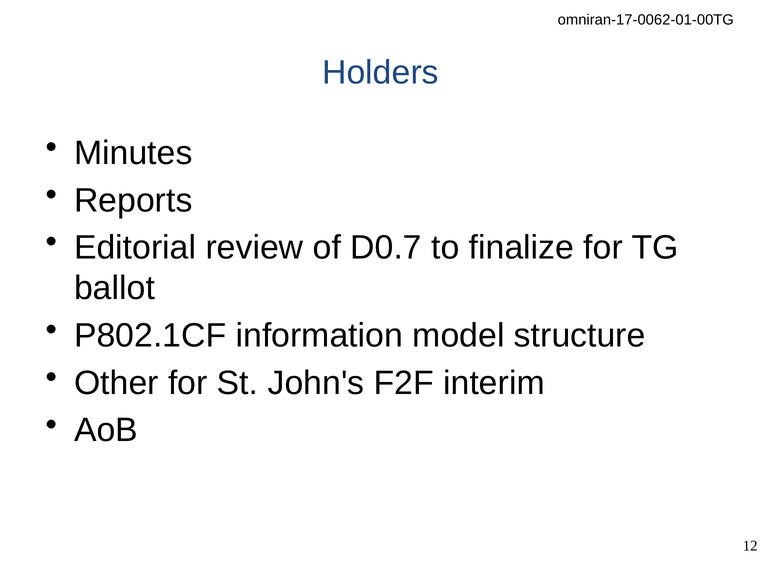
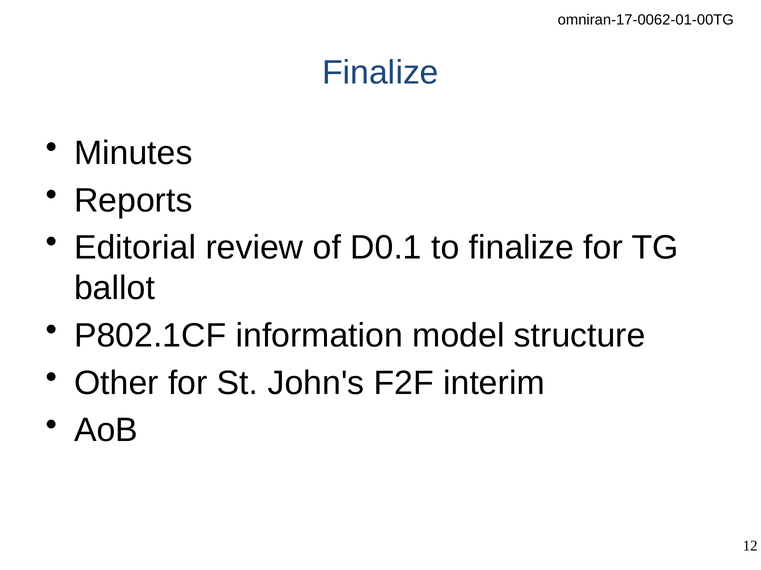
Holders: Holders -> Finalize (380, 73)
D0.7: D0.7 -> D0.1 (386, 248)
